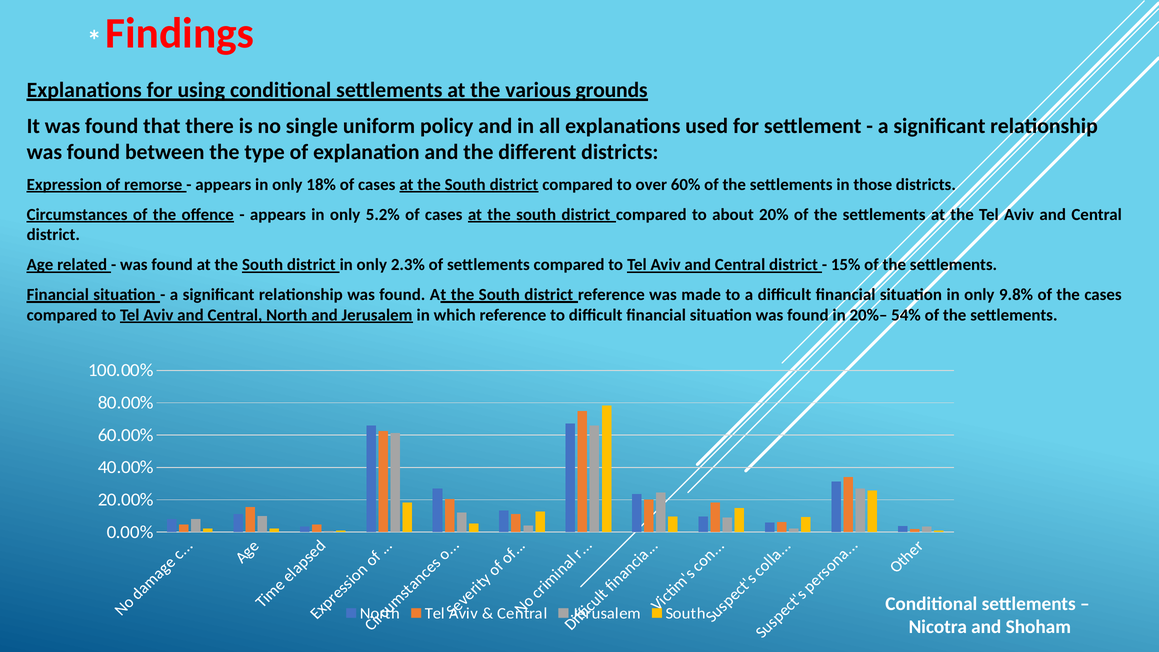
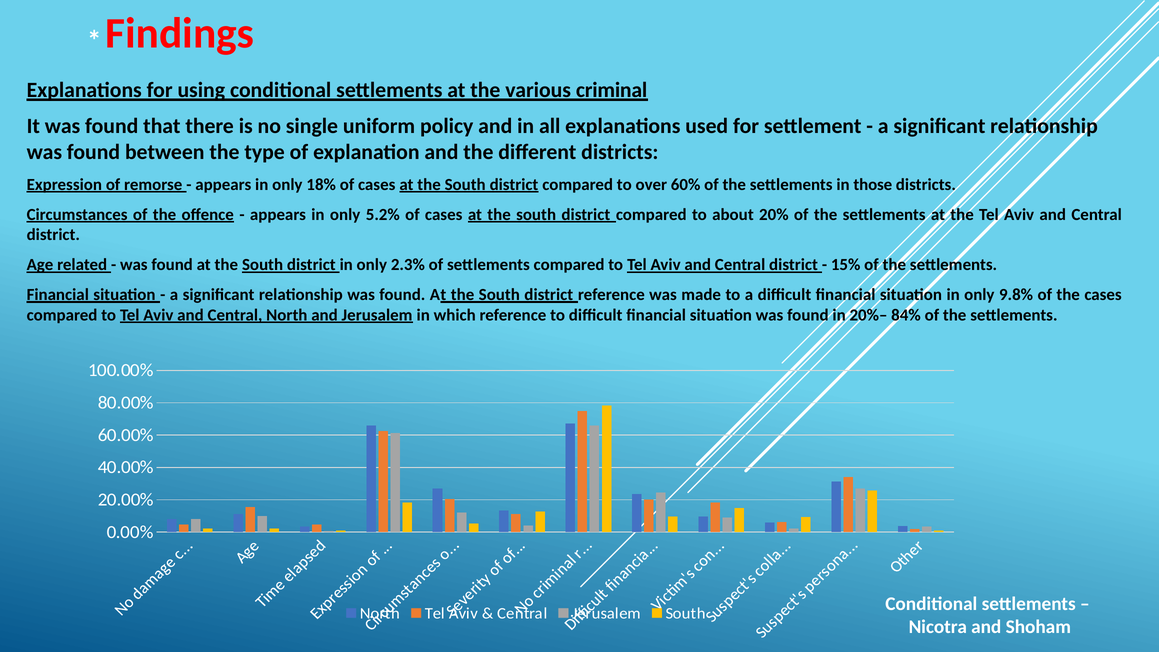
grounds: grounds -> criminal (612, 90)
54%: 54% -> 84% (906, 315)
